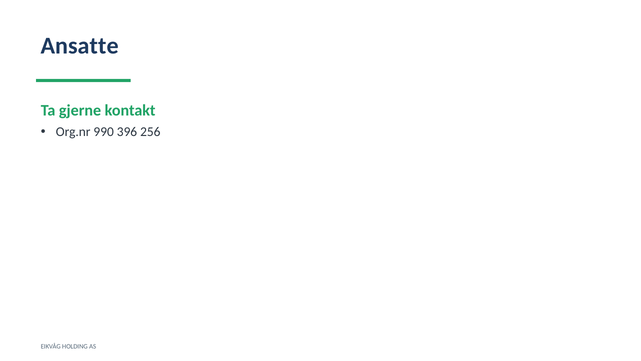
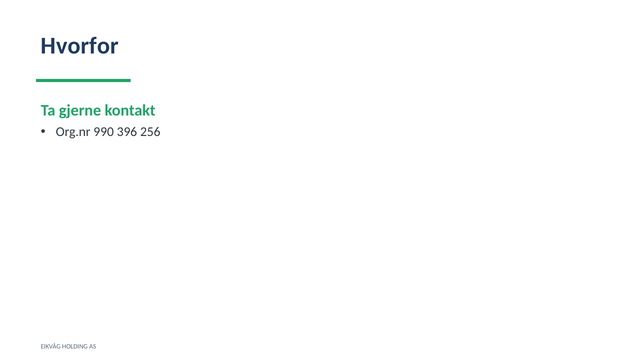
Ansatte: Ansatte -> Hvorfor (80, 46)
